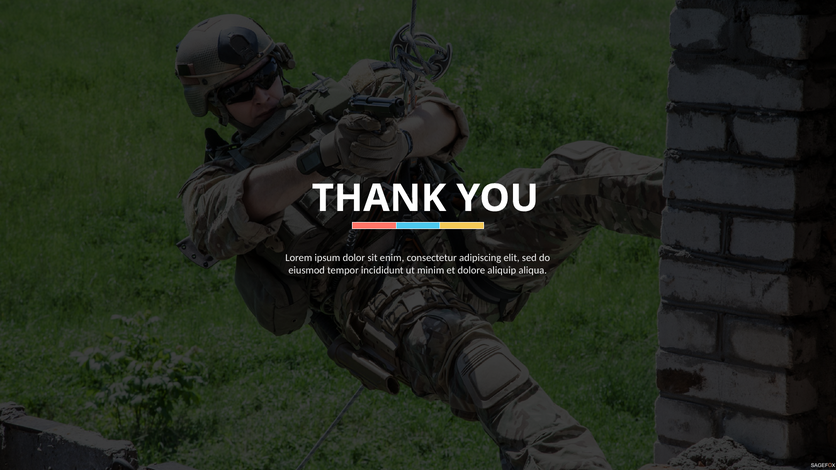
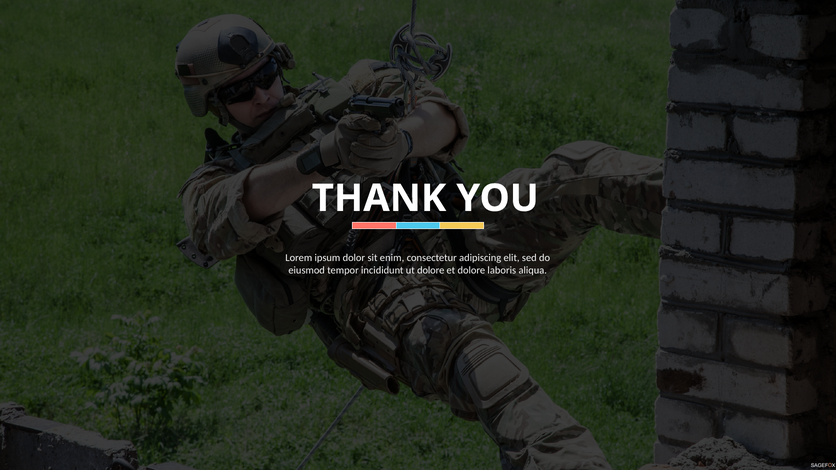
ut minim: minim -> dolore (431, 271)
aliquip: aliquip -> laboris (502, 271)
